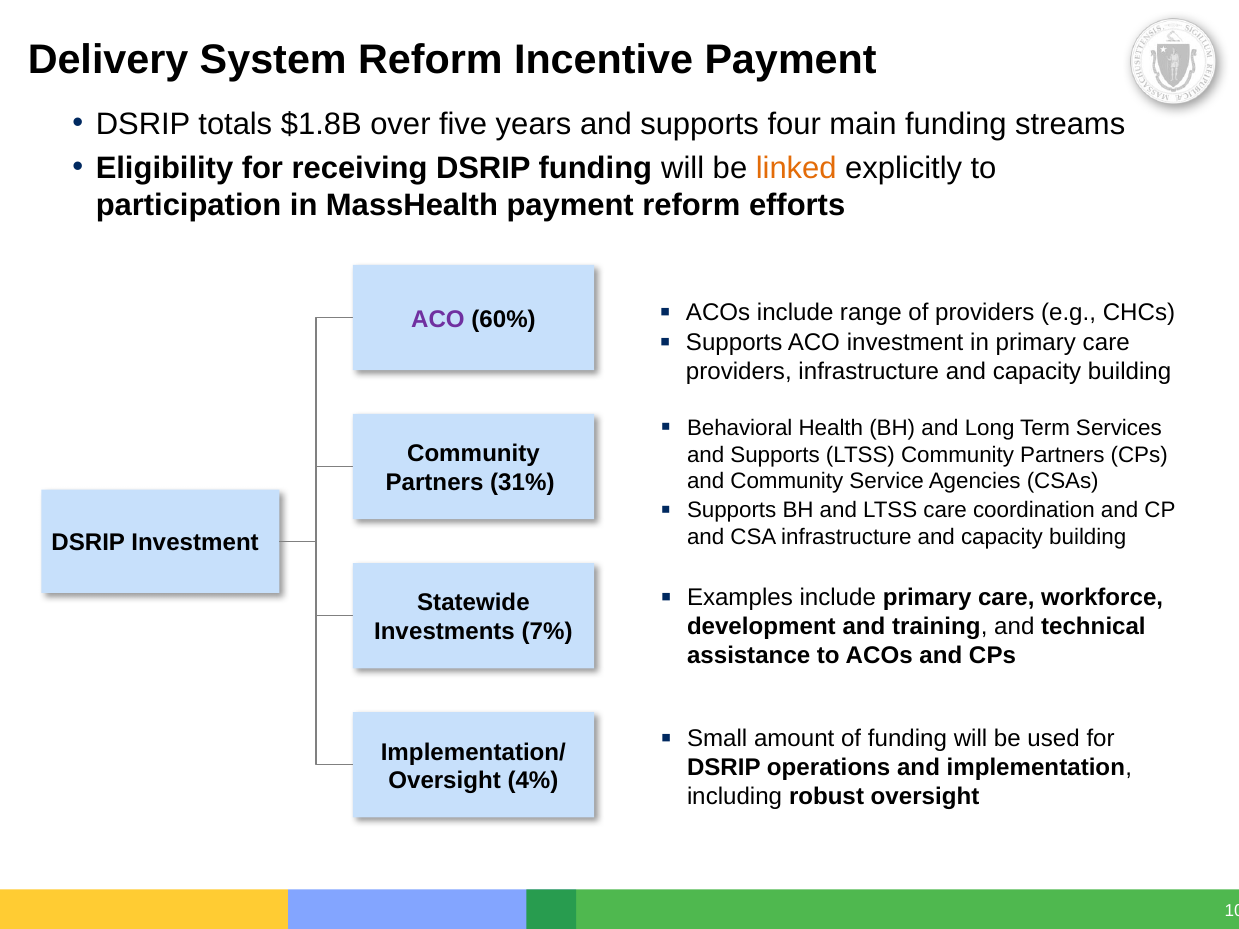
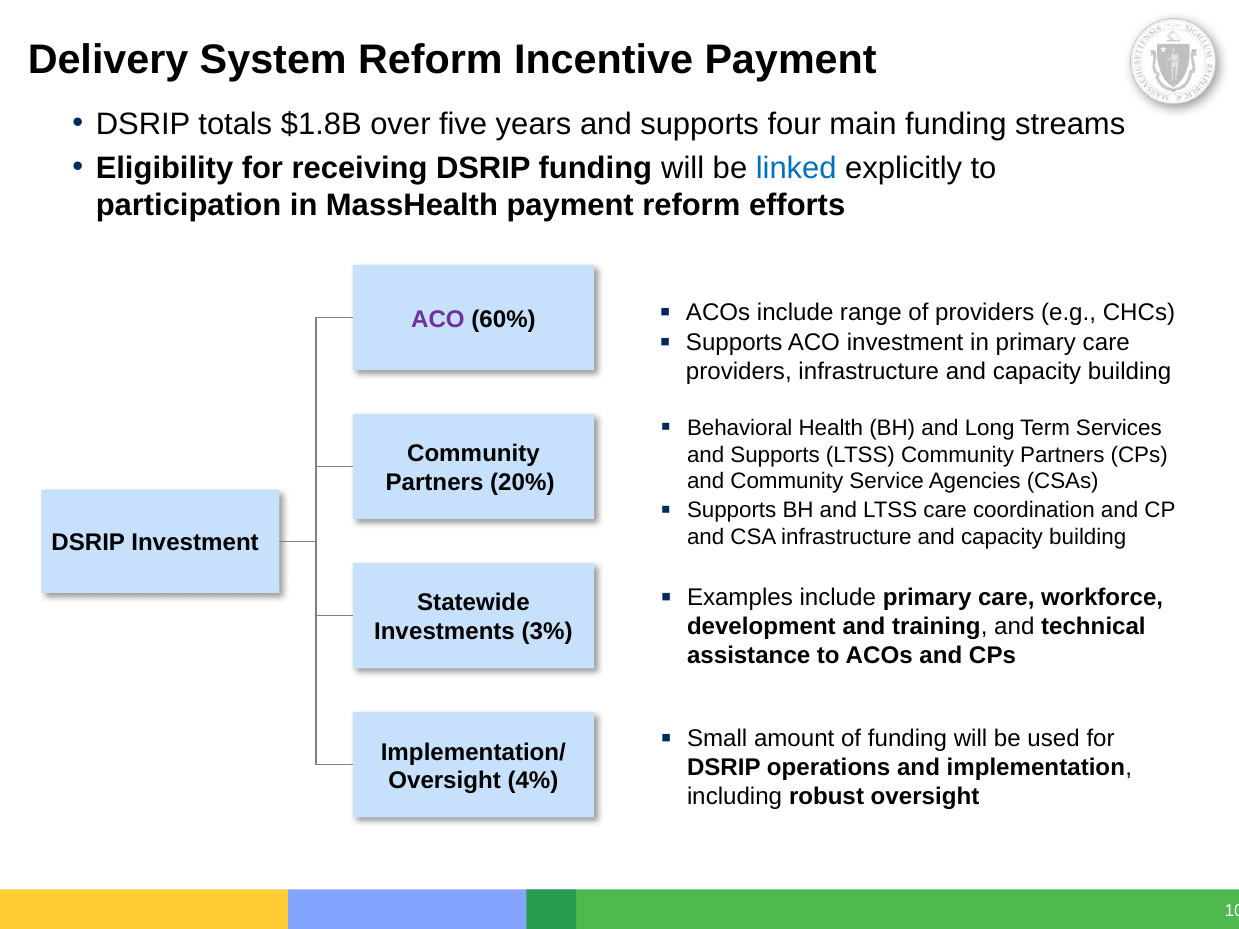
linked colour: orange -> blue (796, 168)
31%: 31% -> 20% (522, 483)
7%: 7% -> 3% (547, 632)
